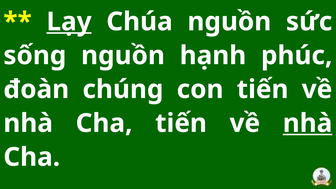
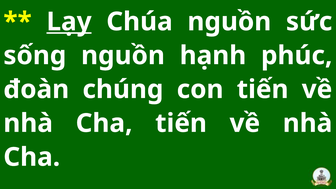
nhà underline: present -> none (308, 123)
